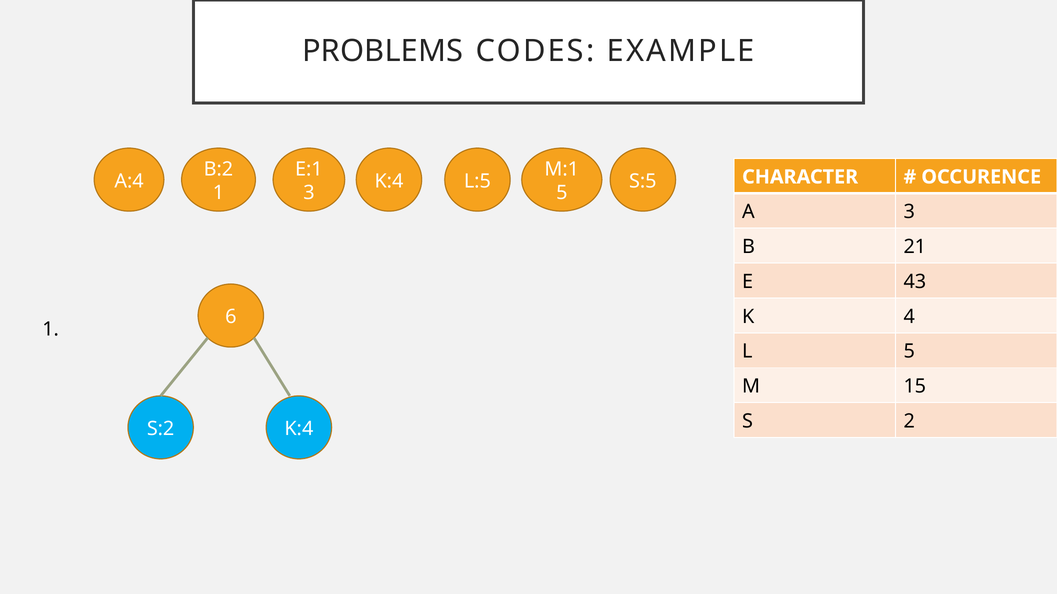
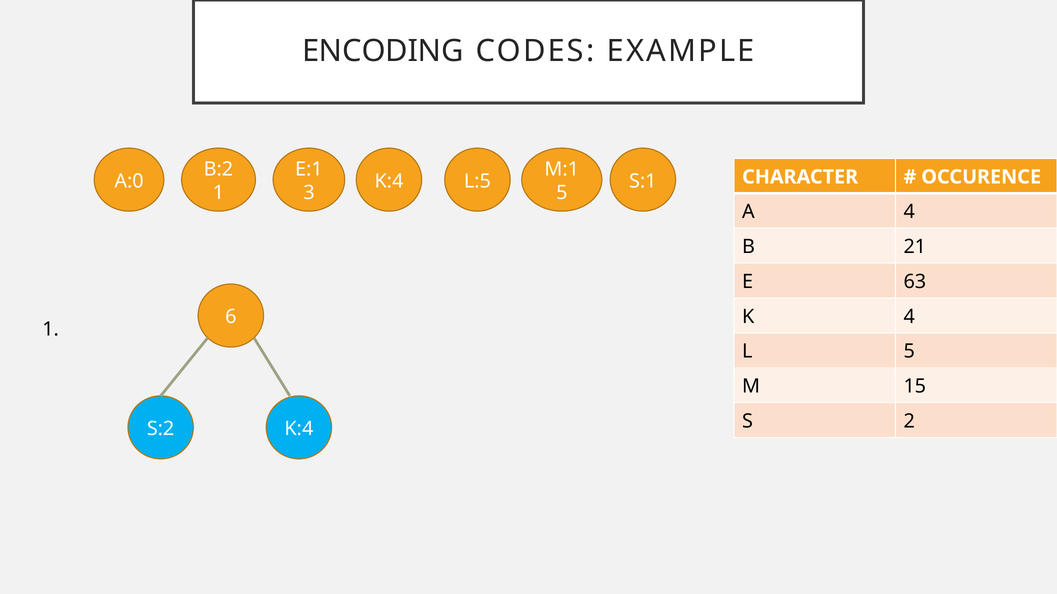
PROBLEMS: PROBLEMS -> ENCODING (383, 51)
A:4: A:4 -> A:0 (129, 181)
S:5: S:5 -> S:1 (643, 181)
A 3: 3 -> 4 (909, 212)
43: 43 -> 63 (915, 282)
